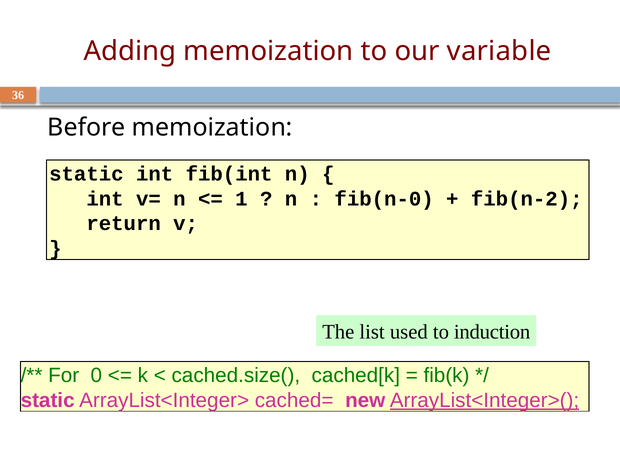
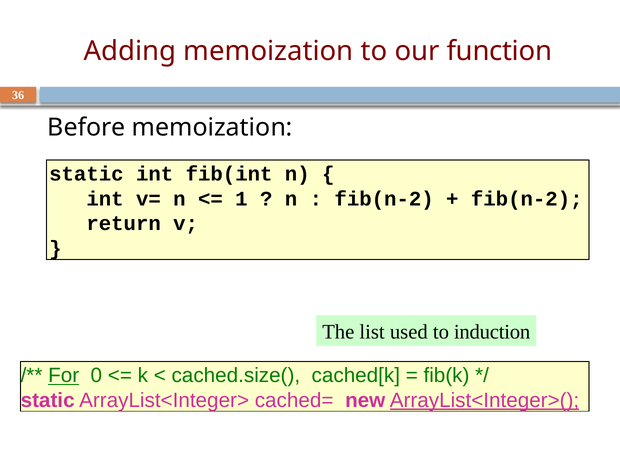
variable: variable -> function (499, 51)
fib(n-0: fib(n-0 -> fib(n-2 (384, 199)
For underline: none -> present (64, 376)
